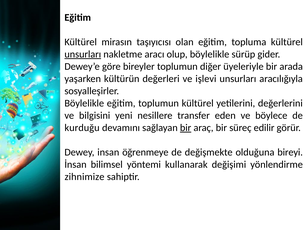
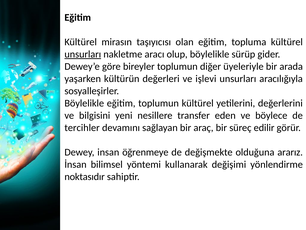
kurduğu: kurduğu -> tercihler (82, 128)
bir underline: present -> none (186, 128)
bireyi: bireyi -> ararız (290, 152)
zihnimize: zihnimize -> noktasıdır (85, 176)
